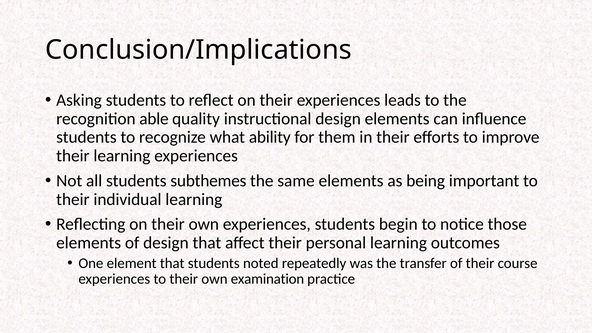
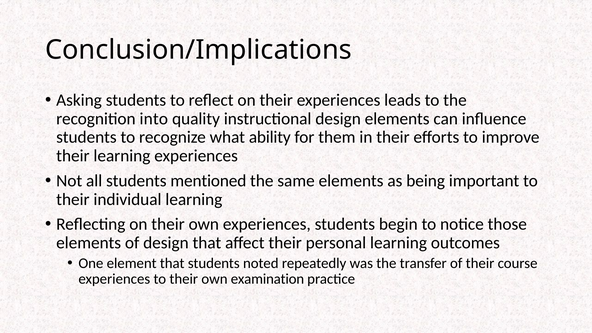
able: able -> into (154, 119)
subthemes: subthemes -> mentioned (208, 181)
